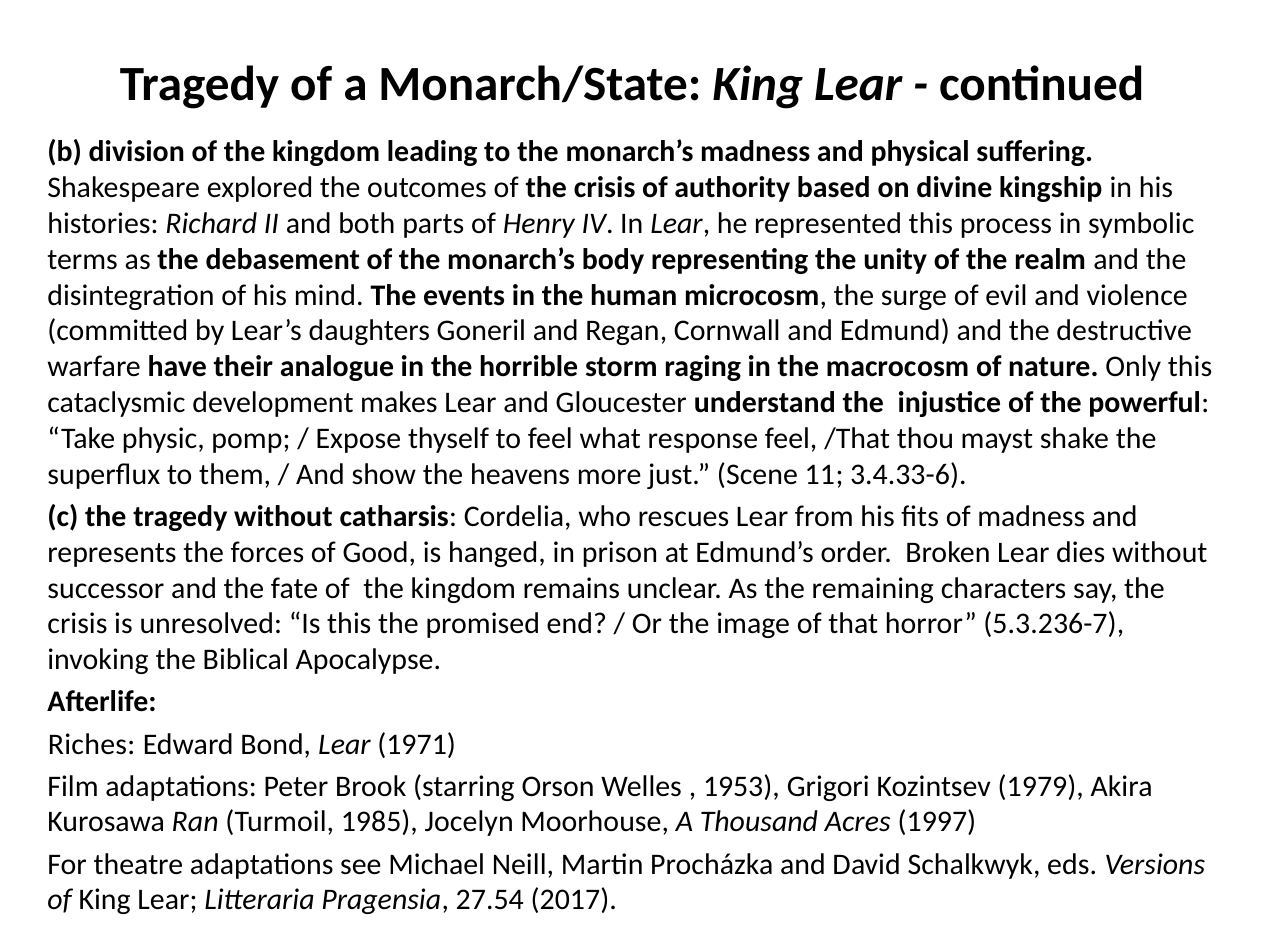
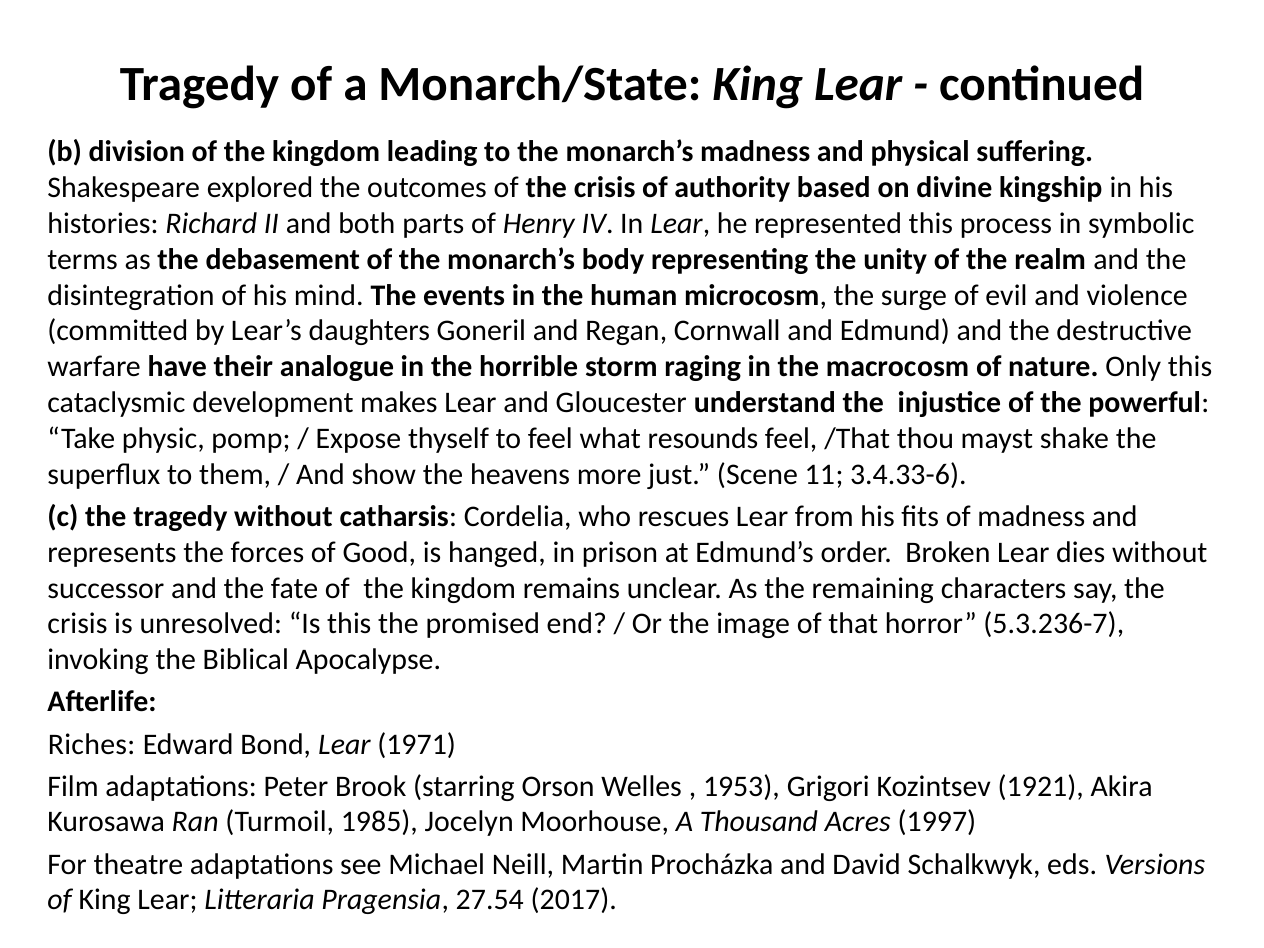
response: response -> resounds (703, 439)
1979: 1979 -> 1921 (1041, 786)
